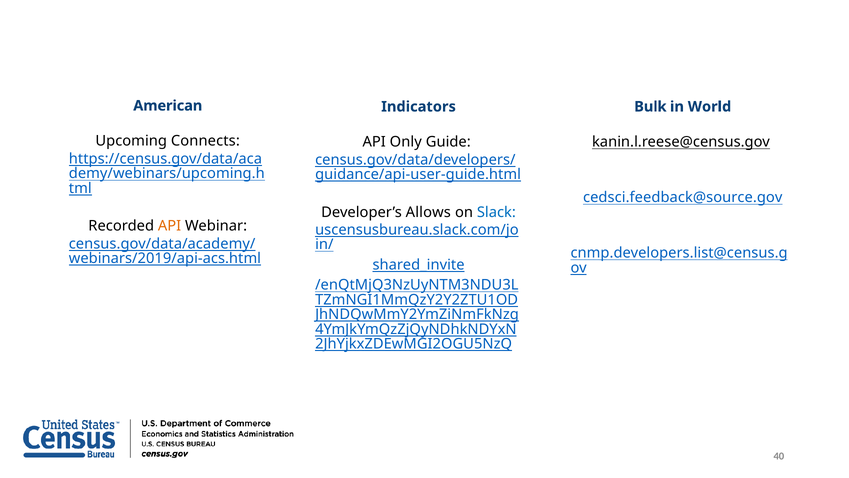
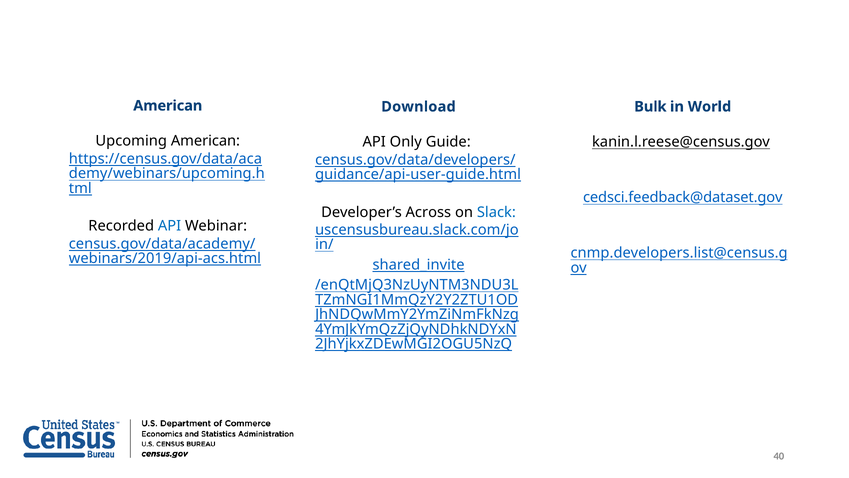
Indicators: Indicators -> Download (418, 107)
Upcoming Connects: Connects -> American (205, 141)
cedsci.feedback@source.gov: cedsci.feedback@source.gov -> cedsci.feedback@dataset.gov (683, 197)
Allows: Allows -> Across (428, 212)
API colour: orange -> blue (170, 226)
